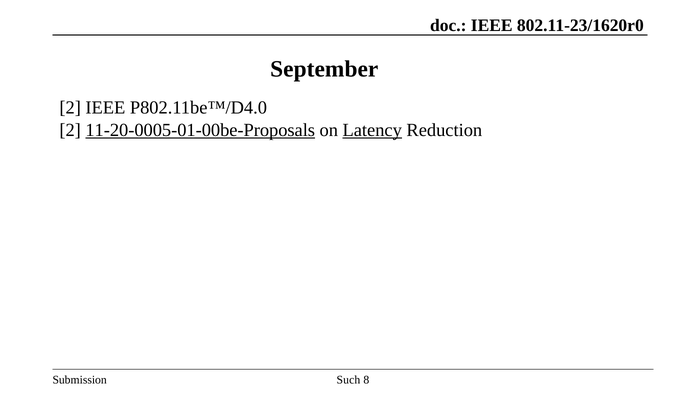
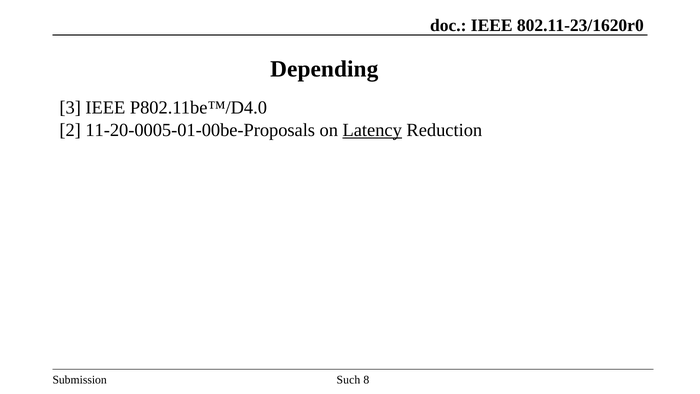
September: September -> Depending (324, 69)
2: 2 -> 3 (70, 108)
11-20-0005-01-00be-Proposals underline: present -> none (200, 130)
